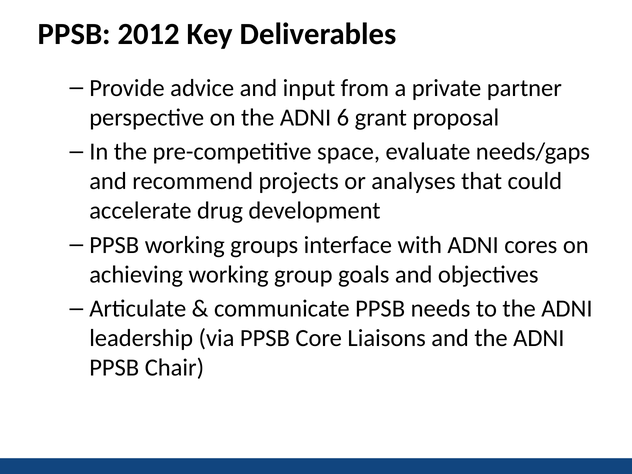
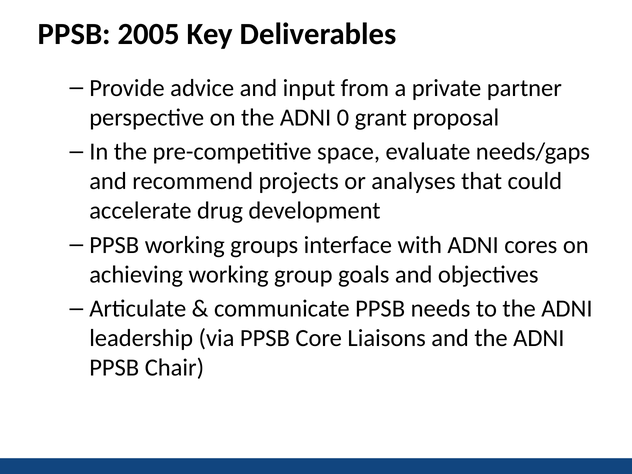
2012: 2012 -> 2005 (149, 34)
6: 6 -> 0 (343, 117)
